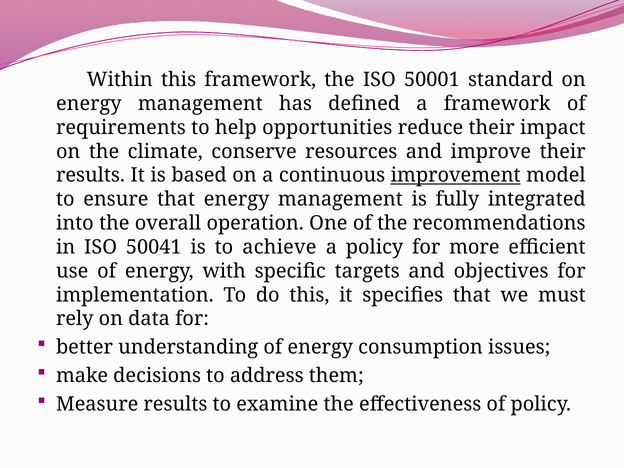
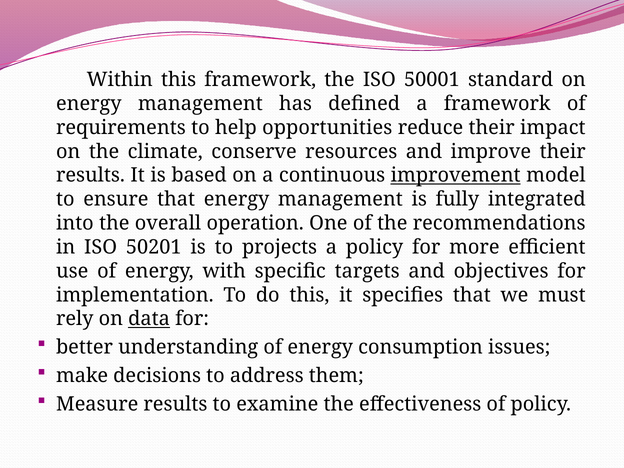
50041: 50041 -> 50201 (154, 247)
achieve: achieve -> projects (280, 247)
data underline: none -> present (149, 319)
